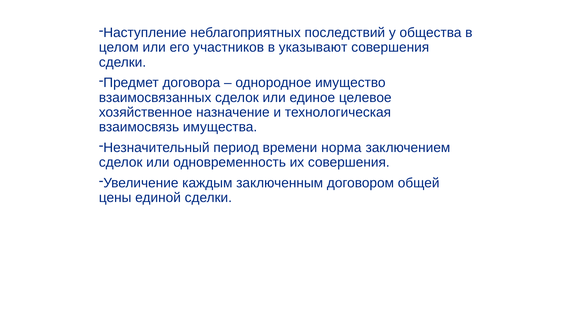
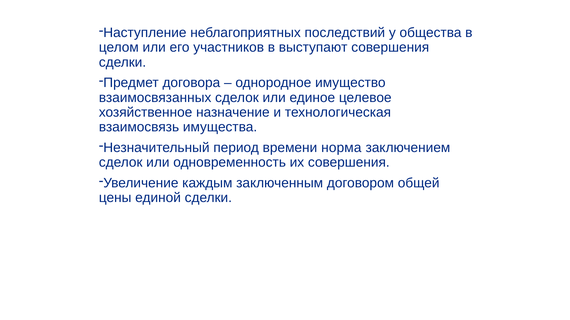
указывают: указывают -> выступают (313, 48)
